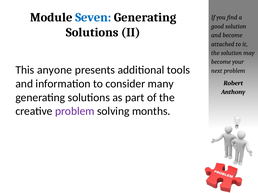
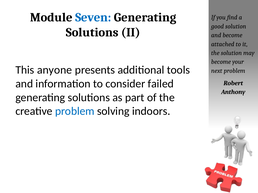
many: many -> failed (161, 84)
problem colour: purple -> blue (75, 111)
months: months -> indoors (151, 111)
